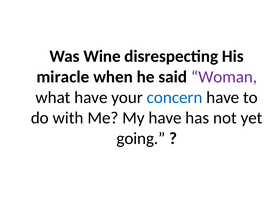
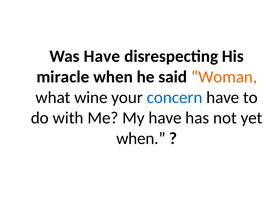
Was Wine: Wine -> Have (102, 56)
Woman colour: purple -> orange (224, 77)
what have: have -> wine (91, 97)
going: going -> when (141, 138)
